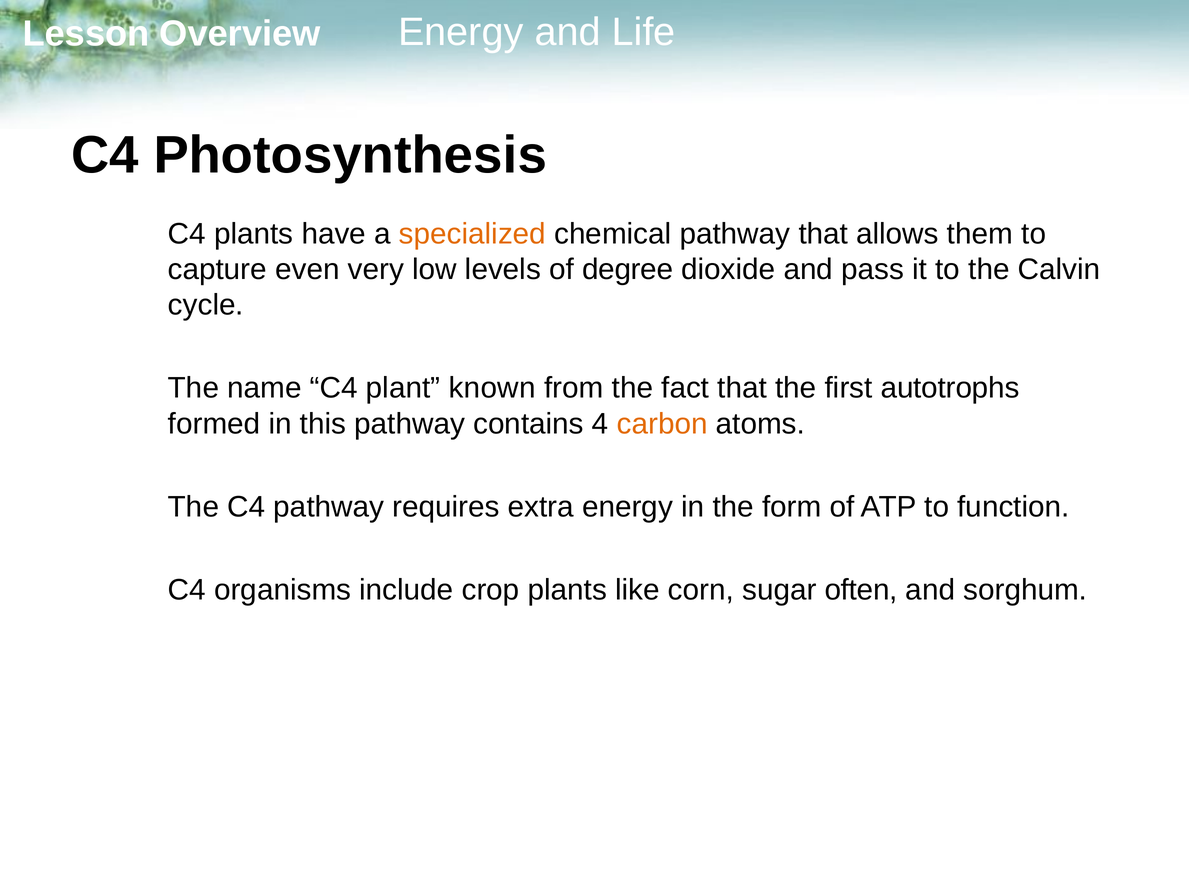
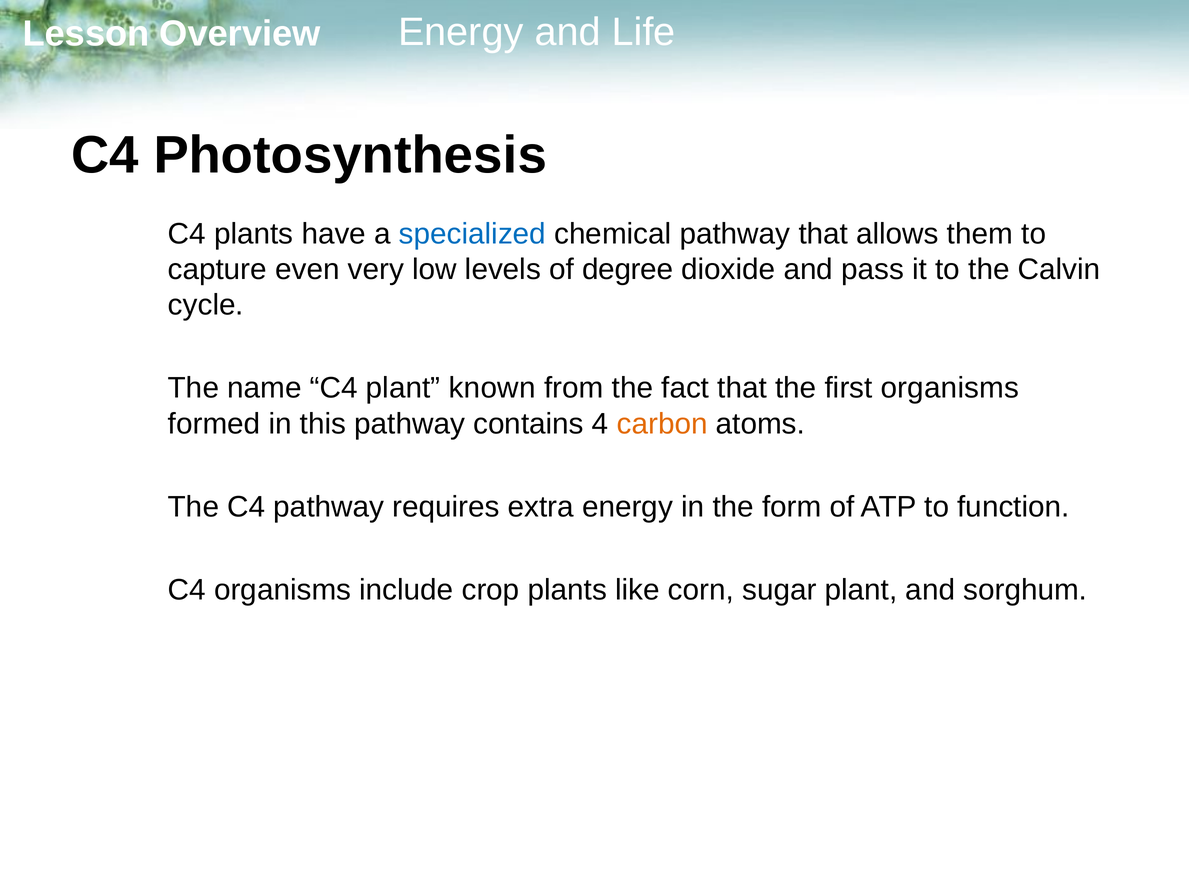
specialized colour: orange -> blue (472, 234)
first autotrophs: autotrophs -> organisms (950, 389)
sugar often: often -> plant (861, 591)
